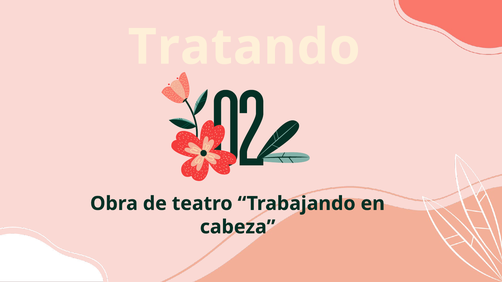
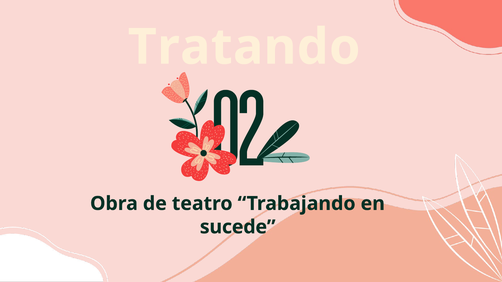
cabeza: cabeza -> sucede (238, 227)
